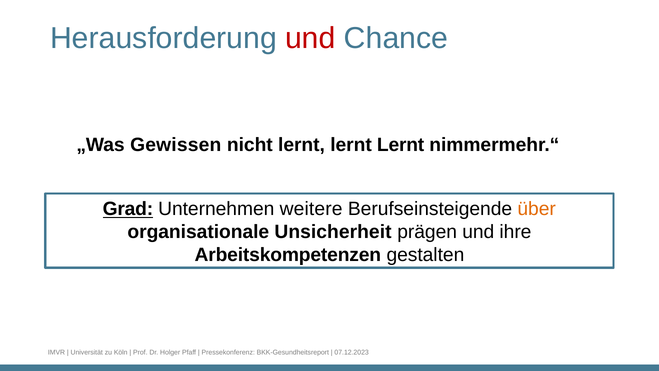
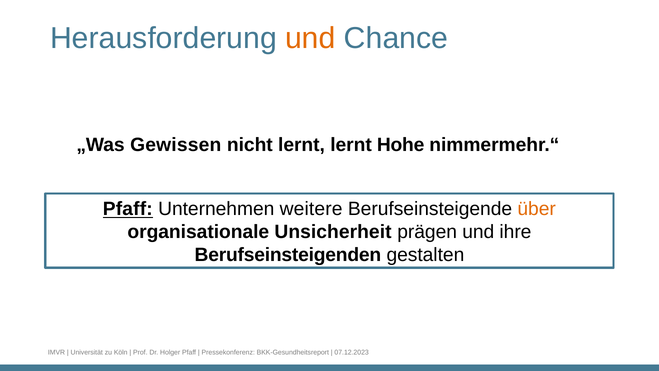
und colour: red -> orange (310, 38)
lernt lernt Lernt: Lernt -> Hohe (401, 145)
Grad: Grad -> Pfaff (128, 209)
Arbeitskompetenzen: Arbeitskompetenzen -> Berufseinsteigenden (288, 255)
